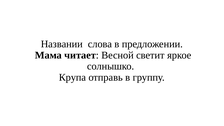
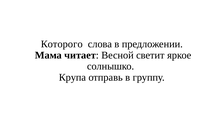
Названии: Названии -> Которого (62, 44)
